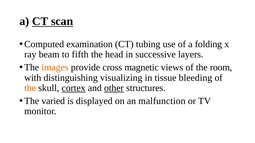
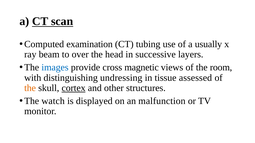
folding: folding -> usually (208, 44)
fifth: fifth -> over (80, 55)
images colour: orange -> blue (55, 68)
visualizing: visualizing -> undressing (121, 78)
bleeding: bleeding -> assessed (195, 78)
other underline: present -> none (114, 88)
varied: varied -> watch (53, 101)
